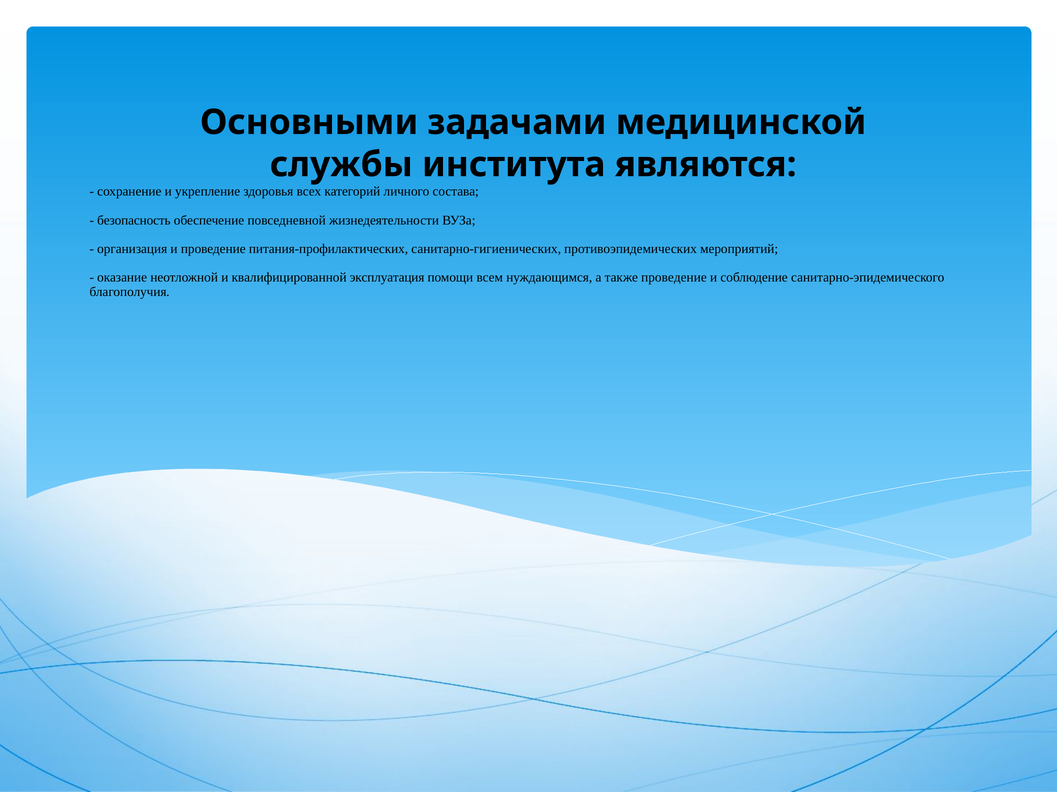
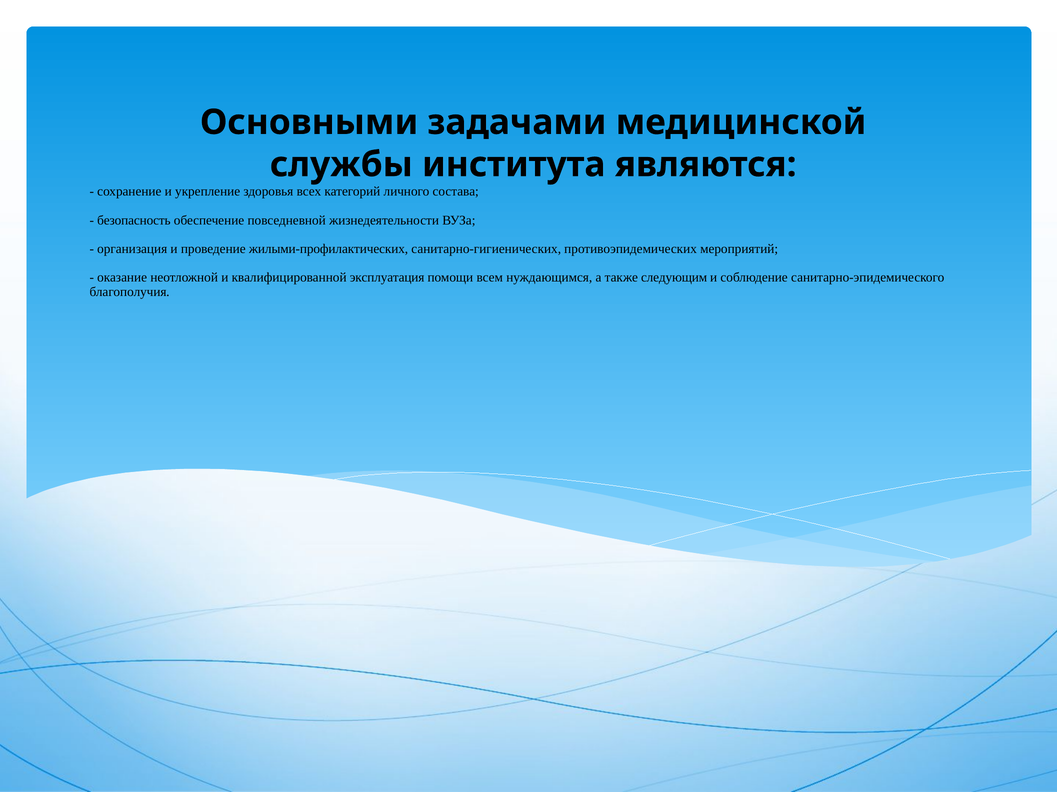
питания-профилактических: питания-профилактических -> жилыми-профилактических (329, 249)
также проведение: проведение -> следующим (674, 278)
